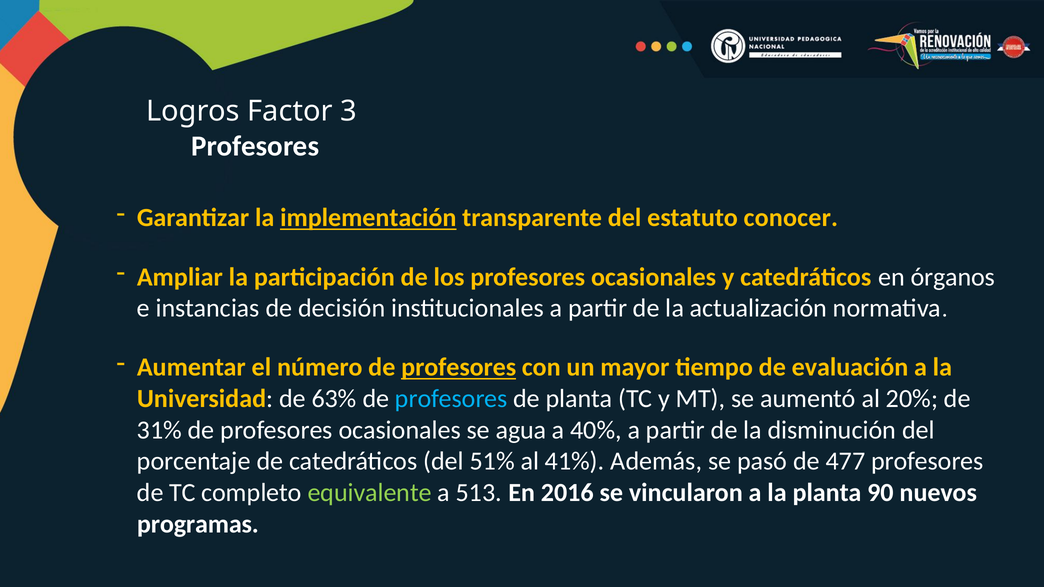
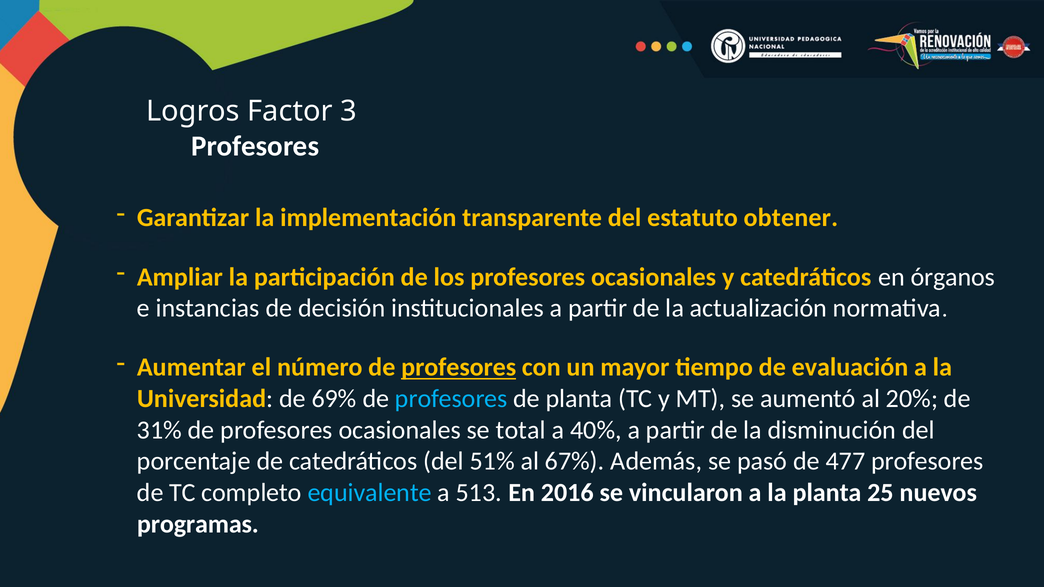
implementación underline: present -> none (368, 218)
conocer: conocer -> obtener (791, 218)
63%: 63% -> 69% (334, 399)
agua: agua -> total (521, 430)
41%: 41% -> 67% (575, 462)
equivalente colour: light green -> light blue (370, 493)
90: 90 -> 25 (880, 493)
